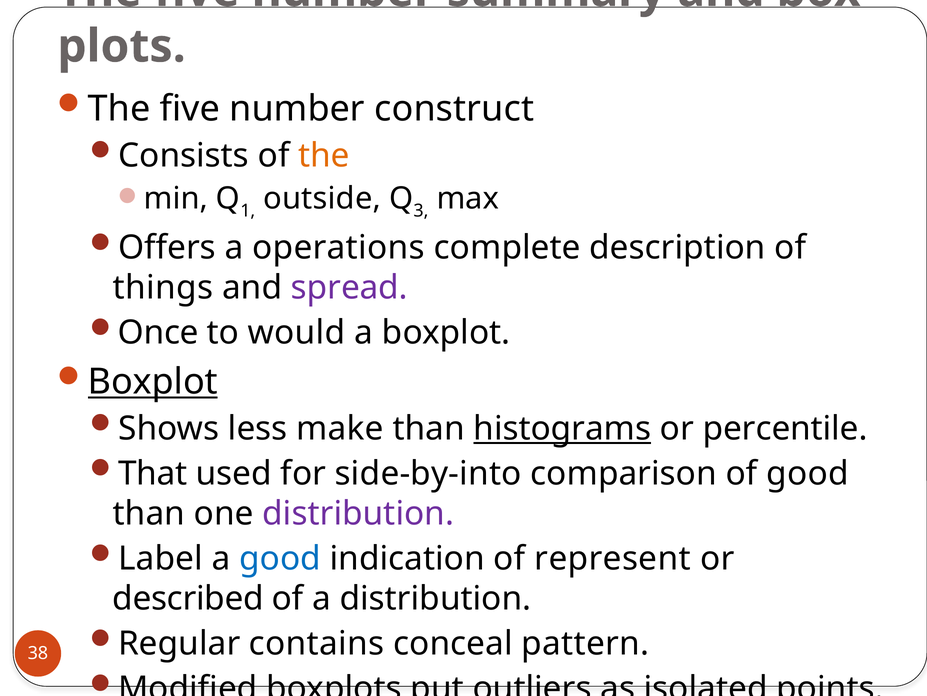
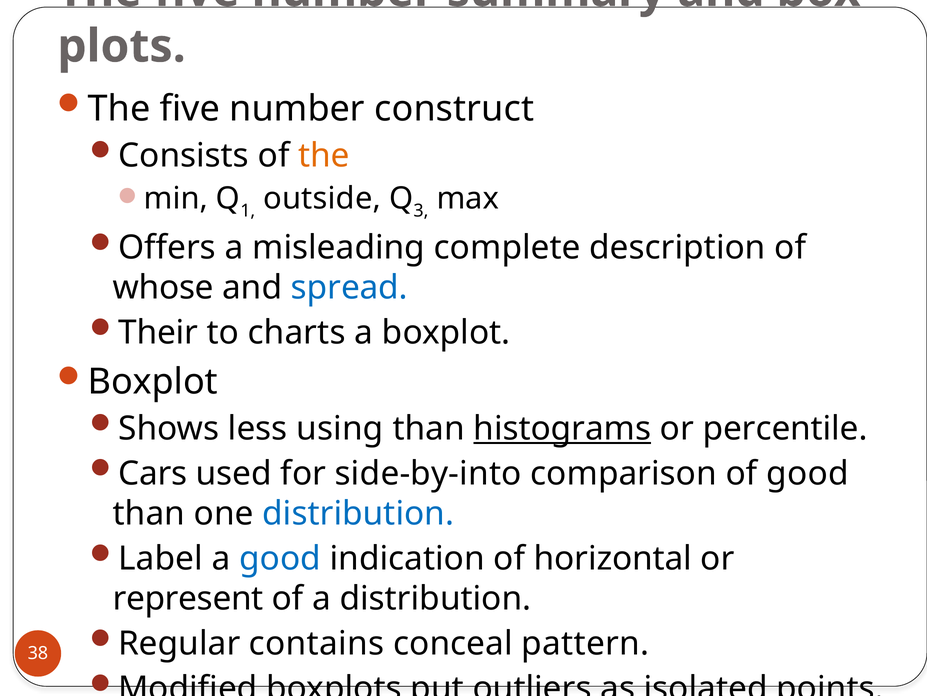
operations: operations -> misleading (339, 247)
things: things -> whose (163, 287)
spread colour: purple -> blue (349, 287)
Once: Once -> Their (158, 332)
would: would -> charts (297, 332)
Boxplot underline: present -> none (153, 382)
make: make -> using (340, 428)
That: That -> Cars (153, 473)
distribution colour: purple -> blue (358, 513)
represent: represent -> horizontal (613, 558)
described: described -> represent (188, 598)
